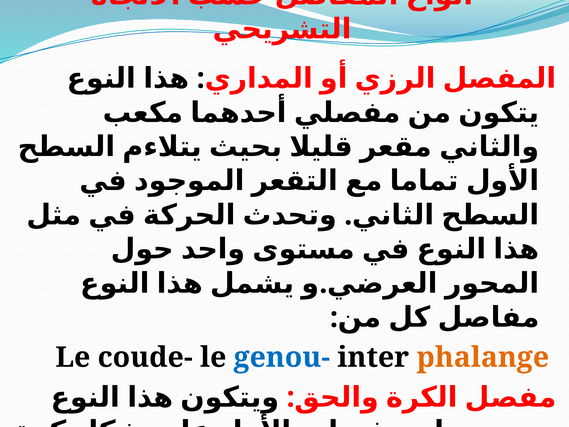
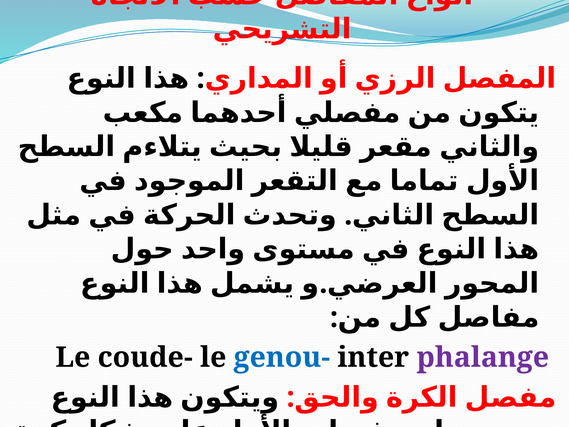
phalange colour: orange -> purple (483, 357)
